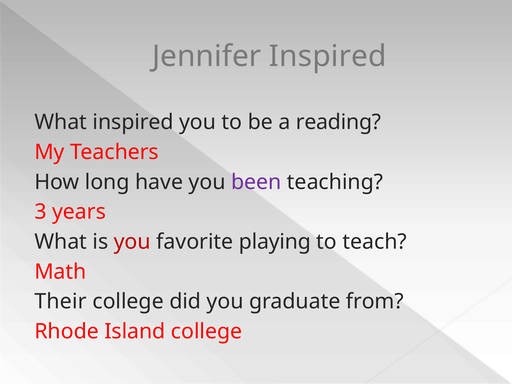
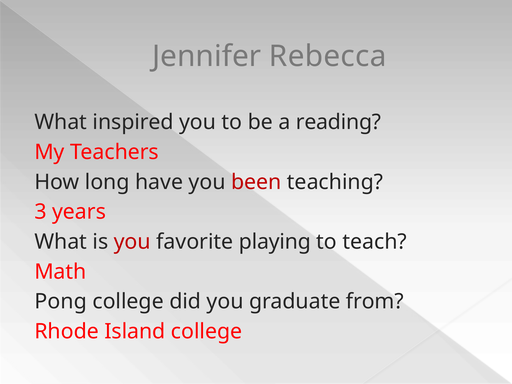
Jennifer Inspired: Inspired -> Rebecca (328, 56)
been colour: purple -> red (256, 182)
Their: Their -> Pong (61, 302)
